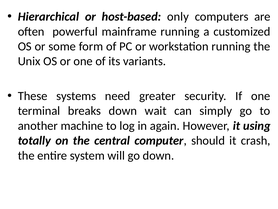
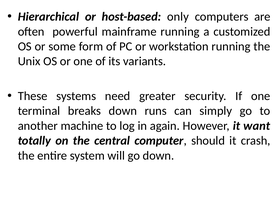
wait: wait -> runs (156, 111)
using: using -> want (257, 125)
